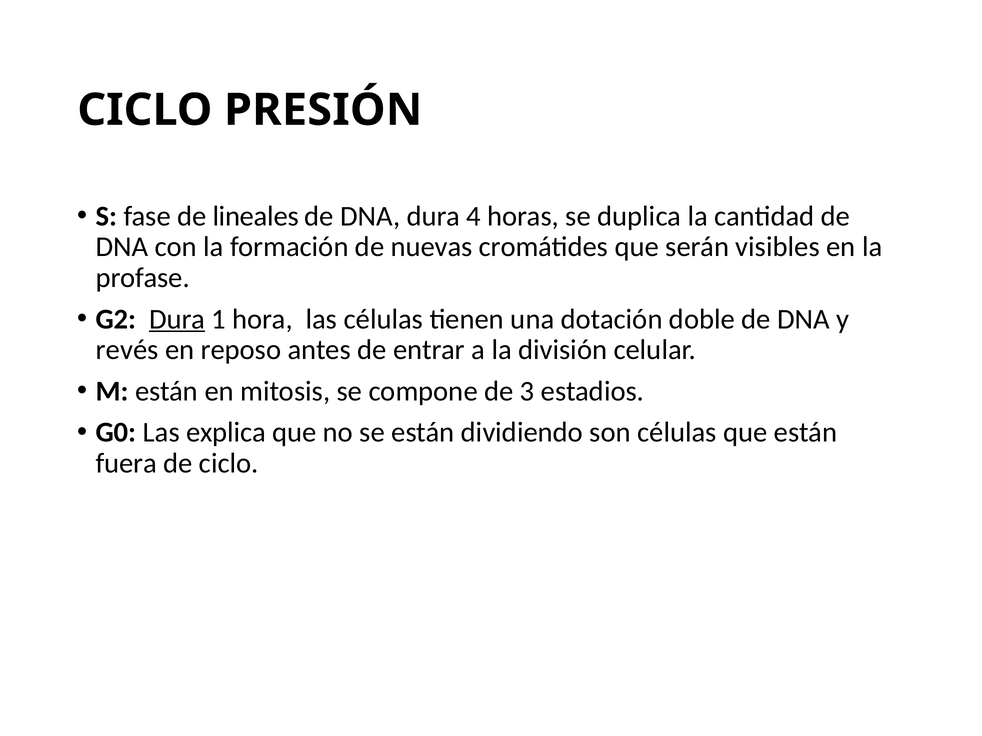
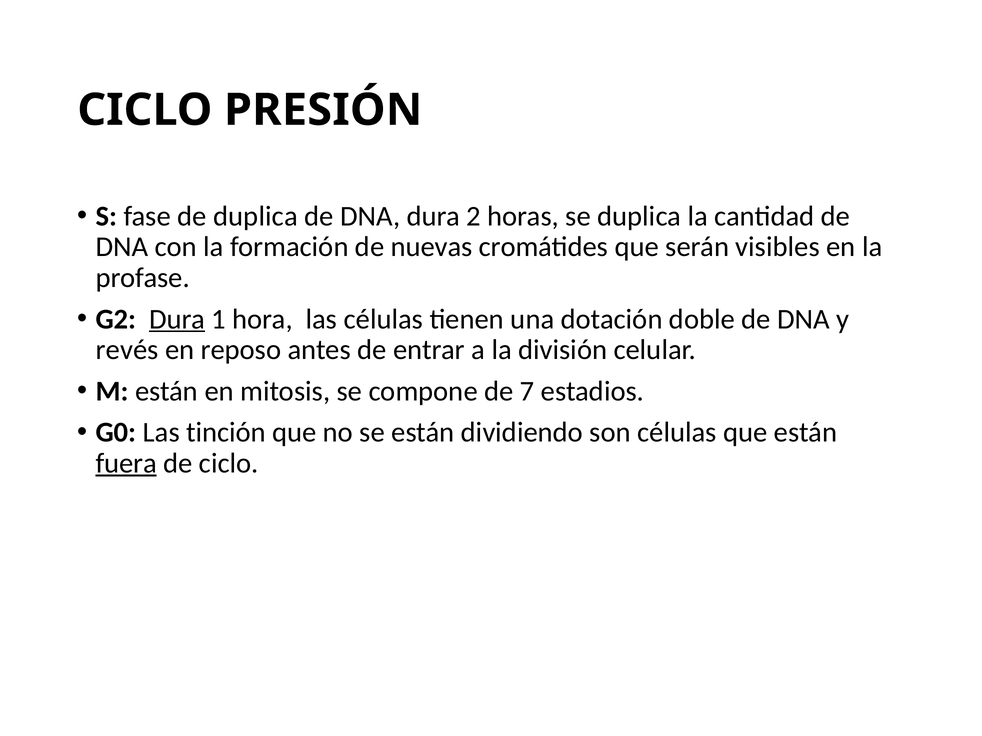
de lineales: lineales -> duplica (255, 216)
4: 4 -> 2 (474, 216)
3: 3 -> 7 (527, 391)
explica: explica -> tinción (226, 433)
fuera underline: none -> present (126, 463)
